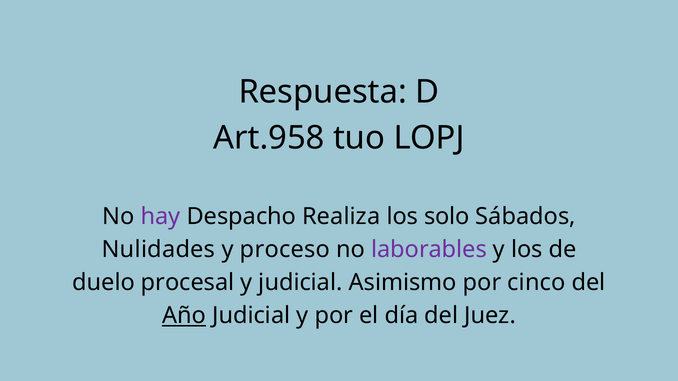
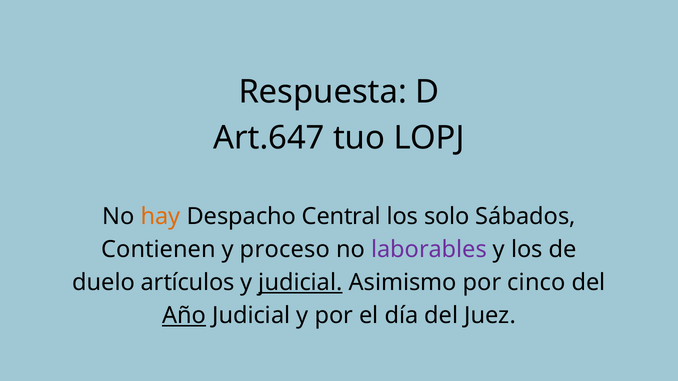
Art.958: Art.958 -> Art.647 (269, 138)
hay colour: purple -> orange (161, 217)
Realiza: Realiza -> Central (341, 217)
Nulidades: Nulidades -> Contienen (159, 250)
procesal: procesal -> artículos (188, 283)
judicial underline: none -> present (301, 283)
